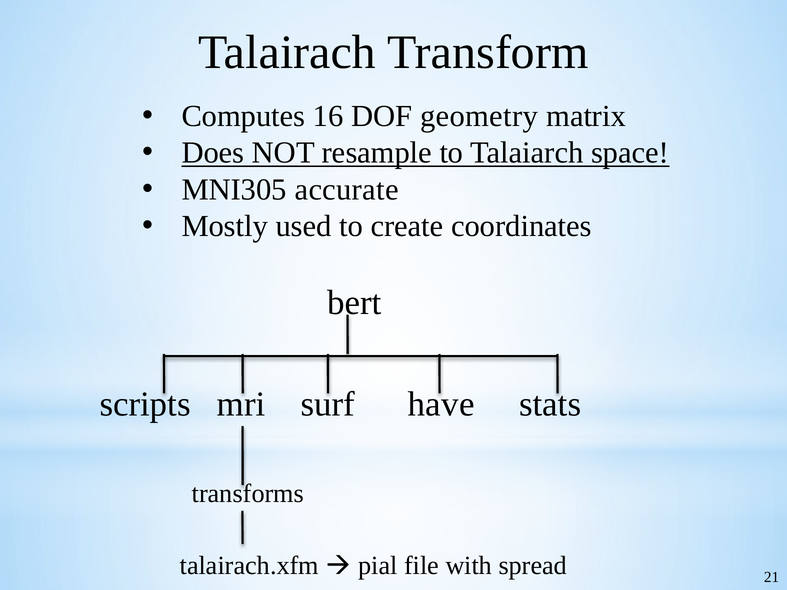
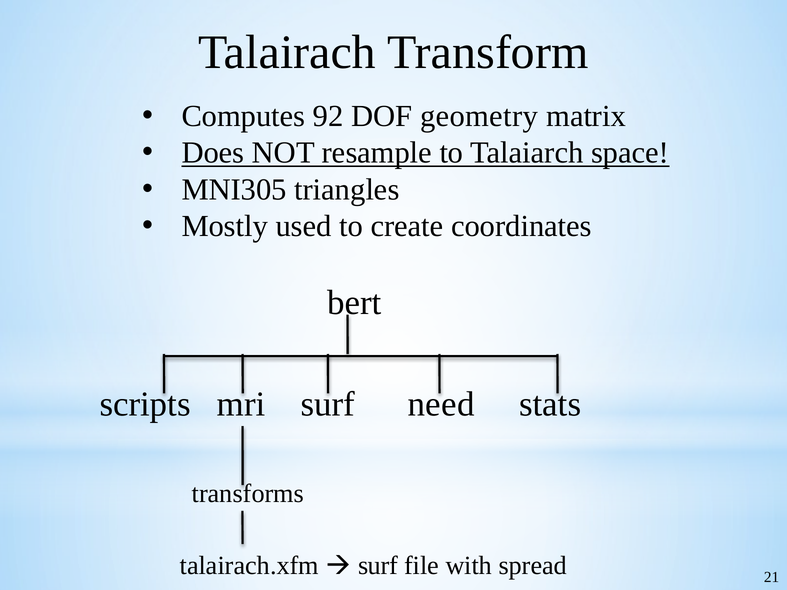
16: 16 -> 92 (328, 116)
accurate: accurate -> triangles (347, 190)
have: have -> need (441, 404)
pial: pial -> surf (378, 566)
